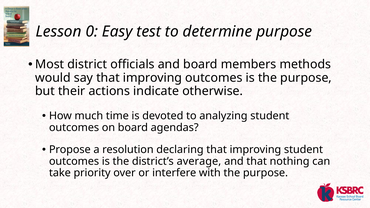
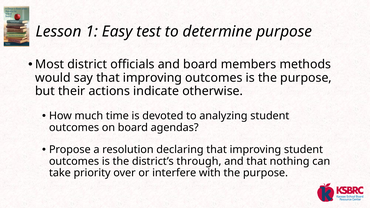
0: 0 -> 1 (92, 32)
average: average -> through (199, 161)
